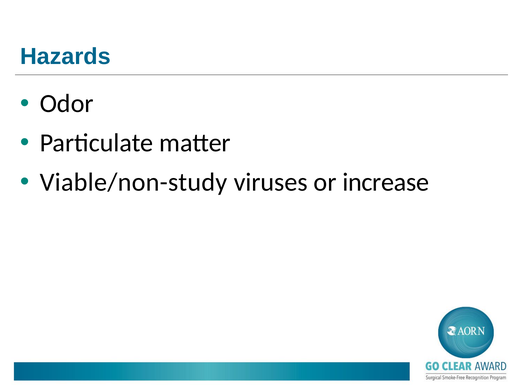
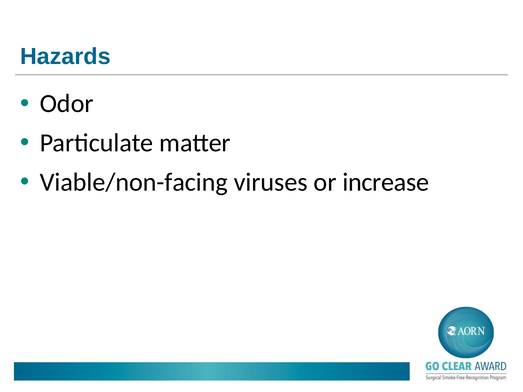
Viable/non-study: Viable/non-study -> Viable/non-facing (134, 182)
